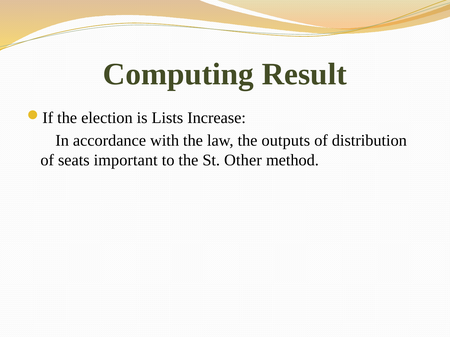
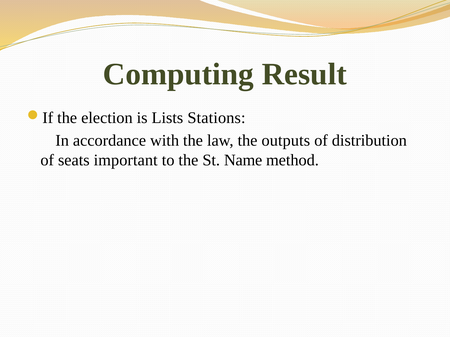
Increase: Increase -> Stations (217, 118)
Other: Other -> Name (243, 160)
